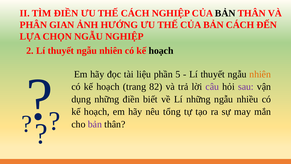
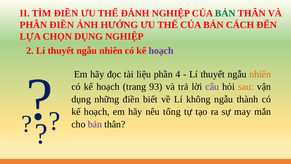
THẾ CÁCH: CÁCH -> ĐÁNH (135, 13)
BẢN colour: black -> green (225, 13)
PHÂN GIAN: GIAN -> ĐIỀN (62, 25)
CHỌN NGẪU: NGẪU -> DỤNG (89, 36)
hoạch colour: black -> purple (161, 51)
5: 5 -> 4 (178, 74)
82: 82 -> 93 (156, 87)
sau colour: purple -> orange (246, 87)
Lí những: những -> không (198, 99)
nhiều: nhiều -> thành (247, 99)
